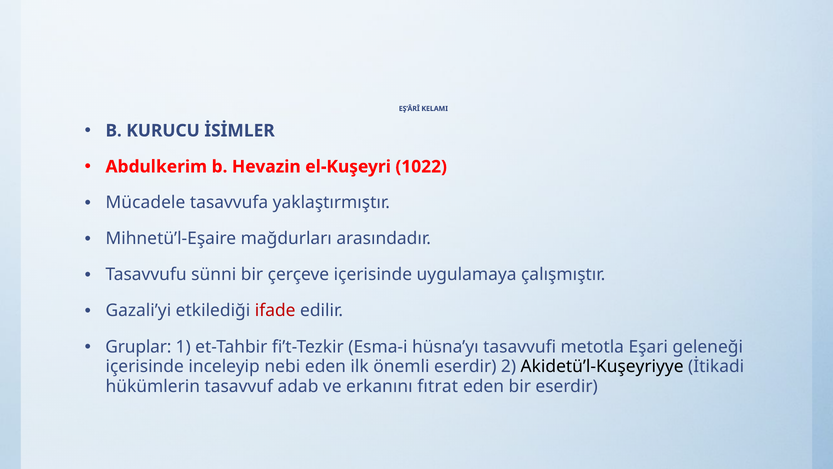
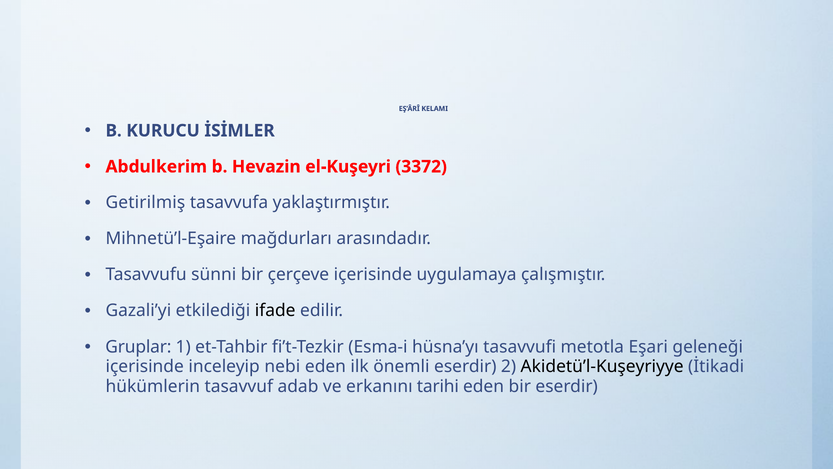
1022: 1022 -> 3372 (421, 167)
Mücadele: Mücadele -> Getirilmiş (145, 203)
ifade colour: red -> black (275, 311)
fıtrat: fıtrat -> tarihi (438, 386)
